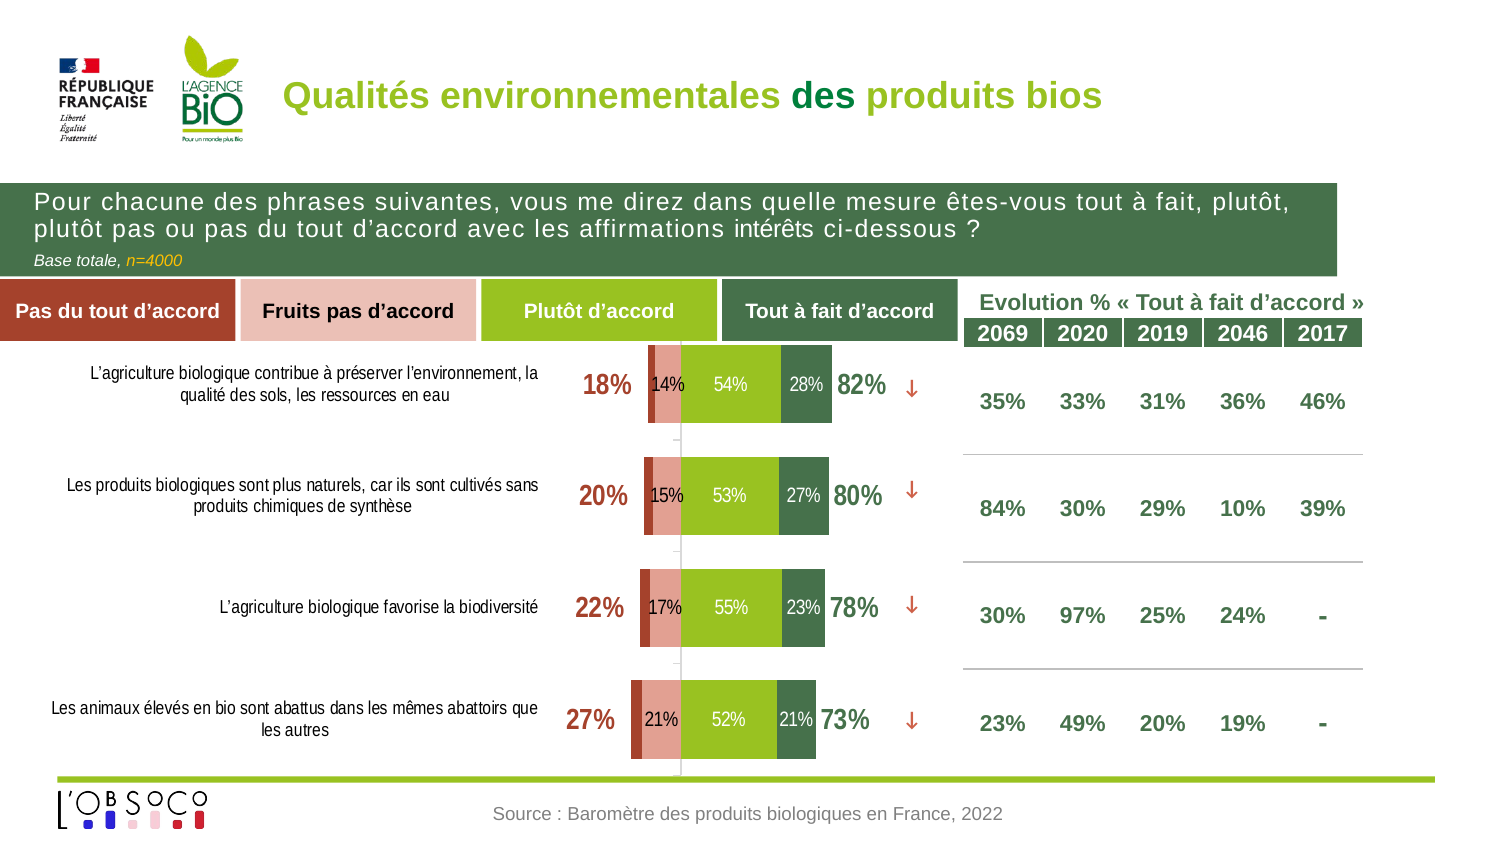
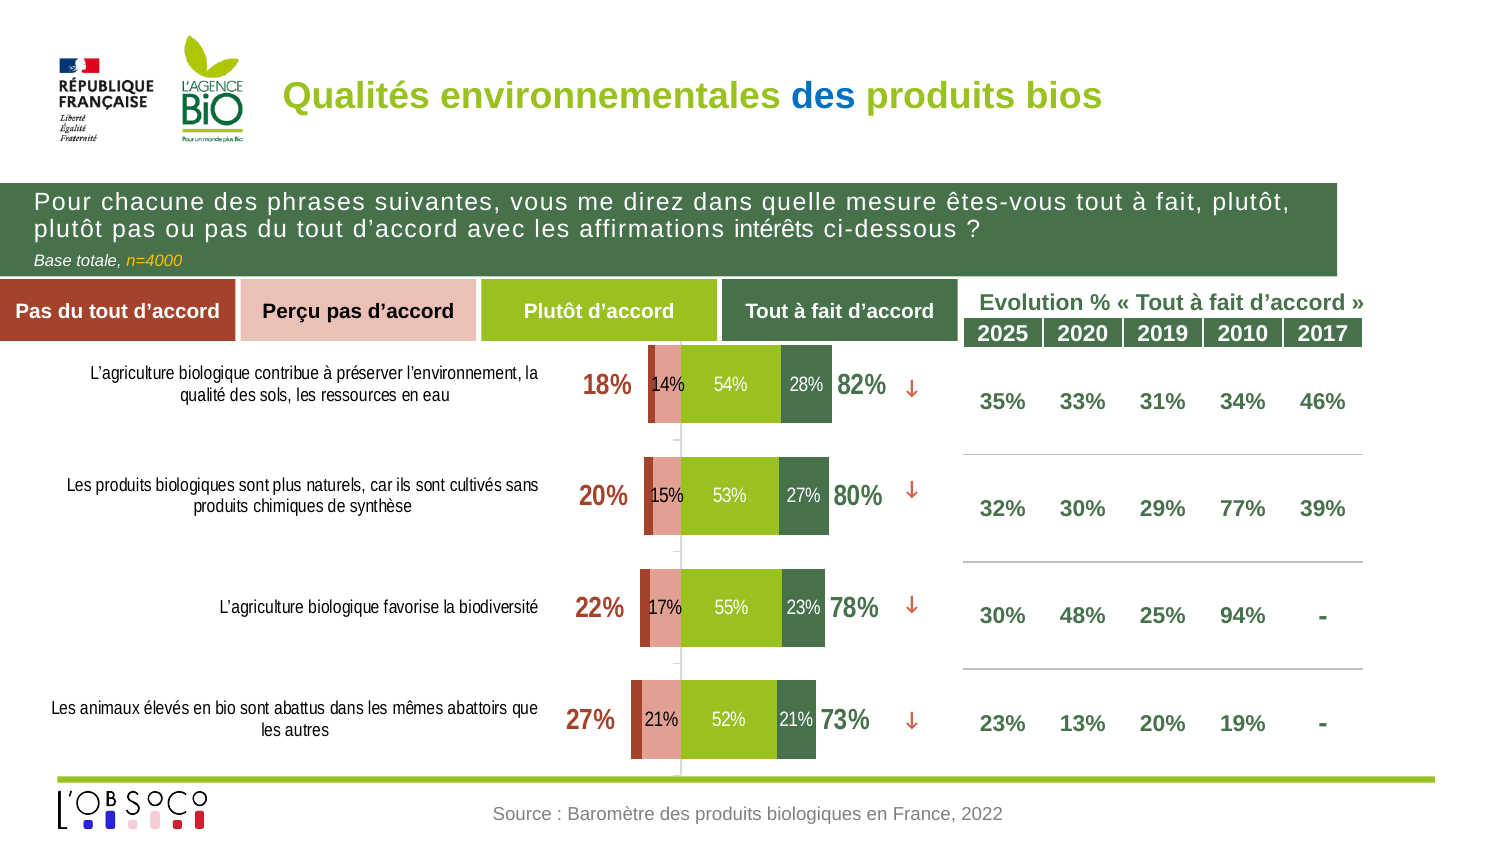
des colour: green -> blue (823, 96)
Fruits: Fruits -> Perçu (291, 311)
2069: 2069 -> 2025 (1003, 333)
2046: 2046 -> 2010 (1243, 333)
36%: 36% -> 34% (1243, 402)
84%: 84% -> 32% (1003, 509)
10%: 10% -> 77% (1243, 509)
97%: 97% -> 48% (1083, 616)
24%: 24% -> 94% (1243, 616)
49%: 49% -> 13% (1083, 723)
